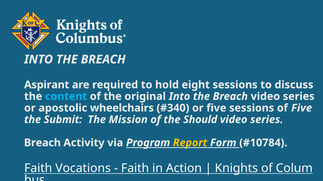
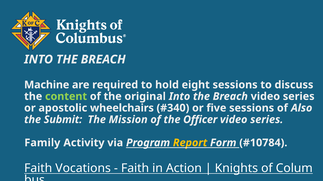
Aspirant: Aspirant -> Machine (47, 85)
content colour: light blue -> light green (66, 97)
of Five: Five -> Also (302, 108)
Should: Should -> Officer (200, 120)
Breach: Breach -> Family (42, 143)
